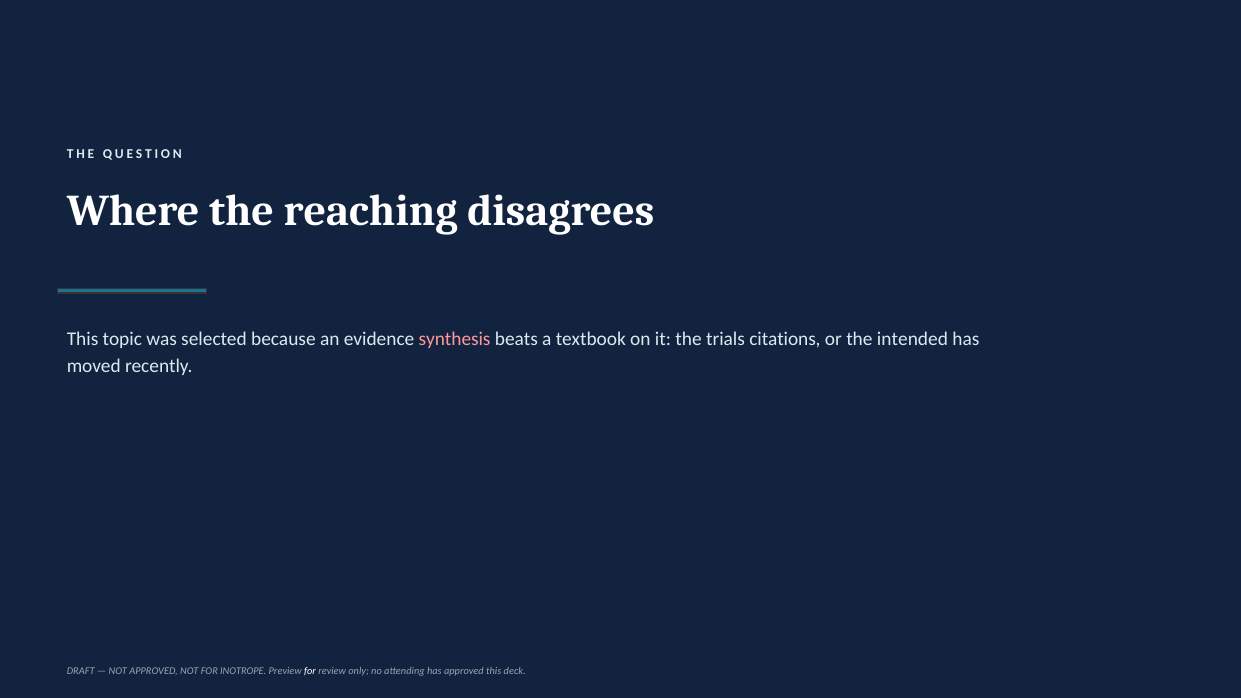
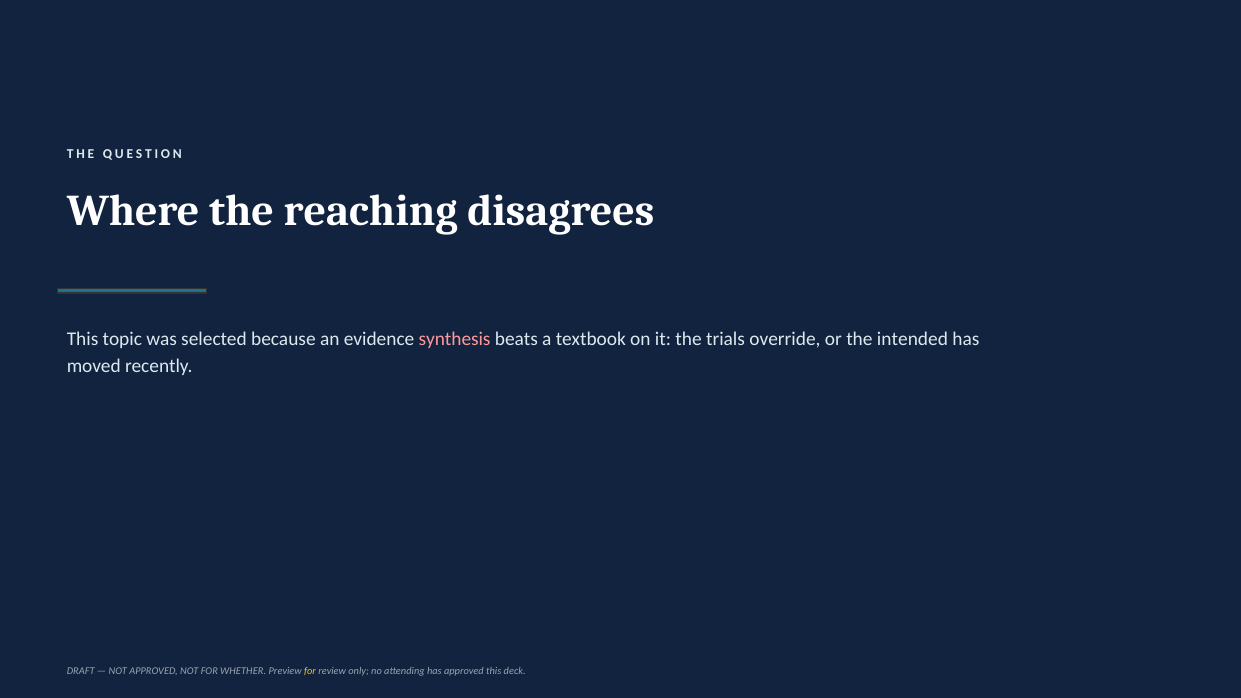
citations: citations -> override (785, 339)
INOTROPE: INOTROPE -> WHETHER (243, 671)
for colour: white -> yellow (310, 671)
